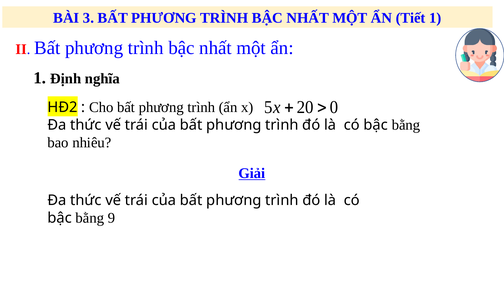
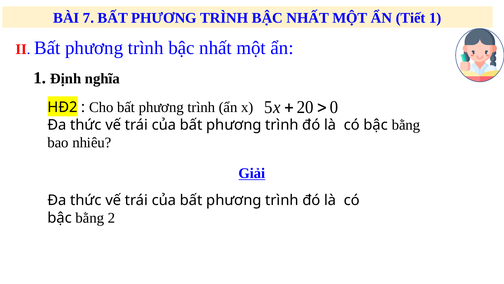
3: 3 -> 7 (89, 18)
9: 9 -> 2 (111, 217)
